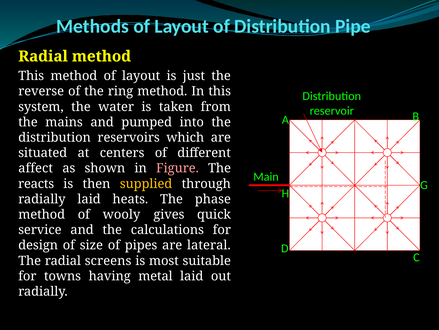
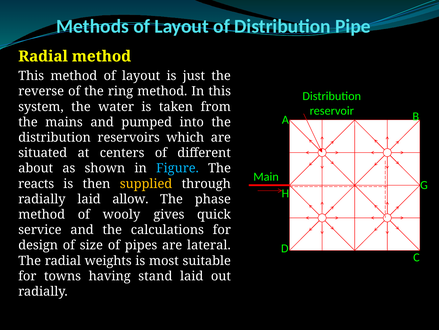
affect: affect -> about (36, 168)
Figure colour: pink -> light blue (177, 168)
heats: heats -> allow (130, 199)
screens: screens -> weights (108, 260)
metal: metal -> stand (155, 276)
